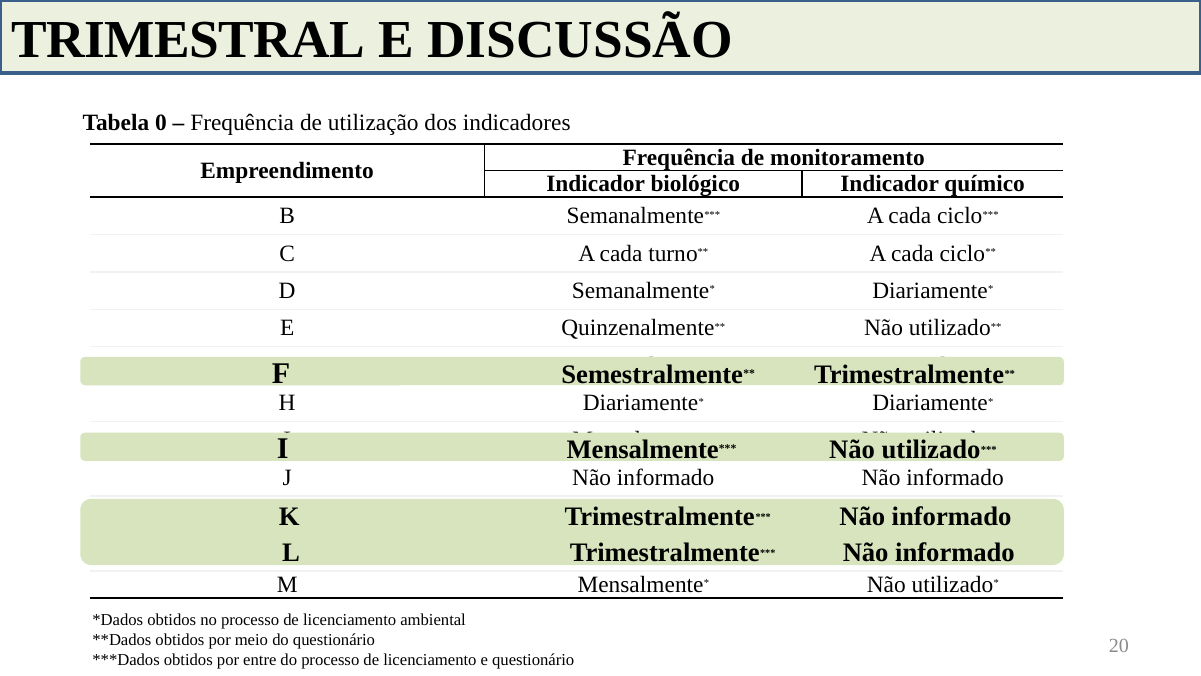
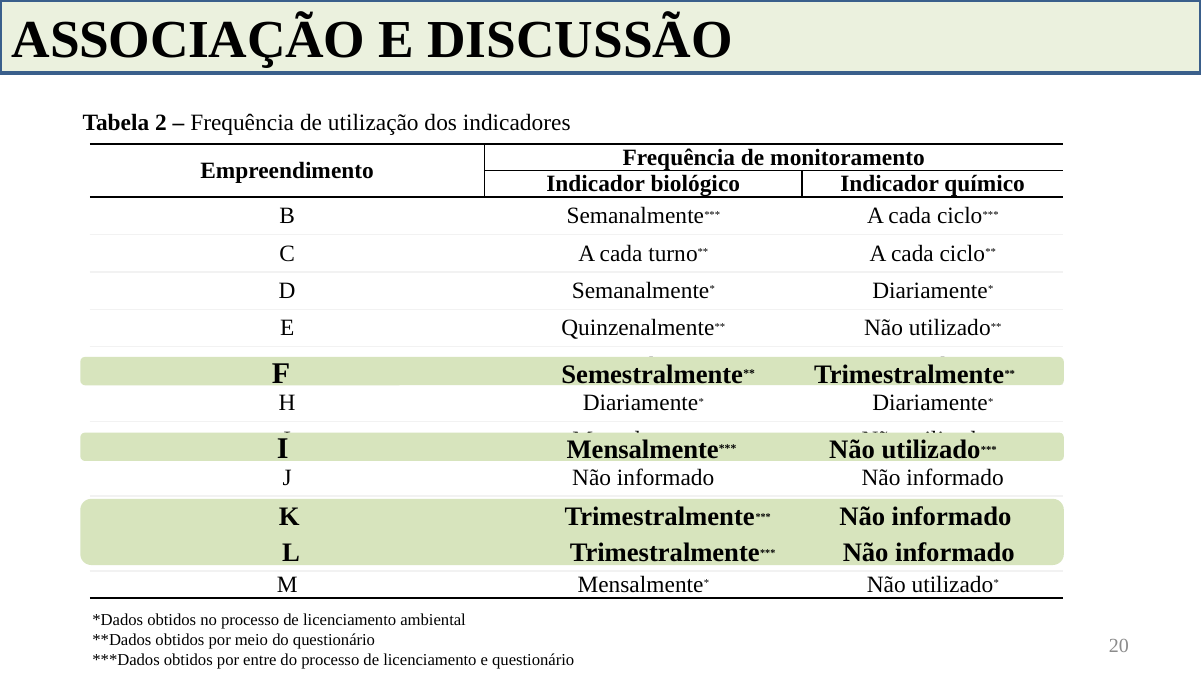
TRIMESTRAL: TRIMESTRAL -> ASSOCIAÇÃO (188, 40)
0: 0 -> 2 (161, 123)
